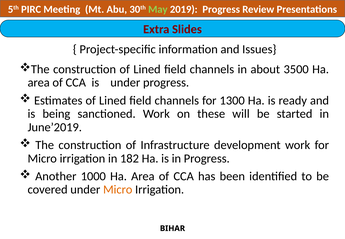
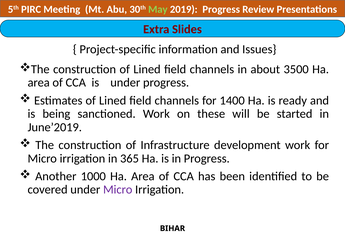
1300: 1300 -> 1400 (232, 100)
182: 182 -> 365 (130, 158)
Micro colour: orange -> purple (118, 190)
